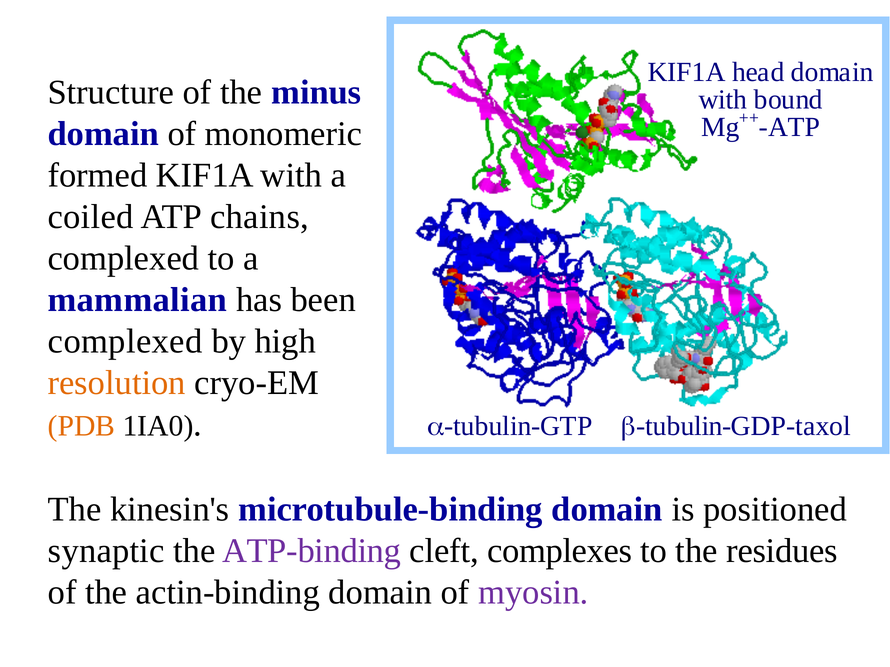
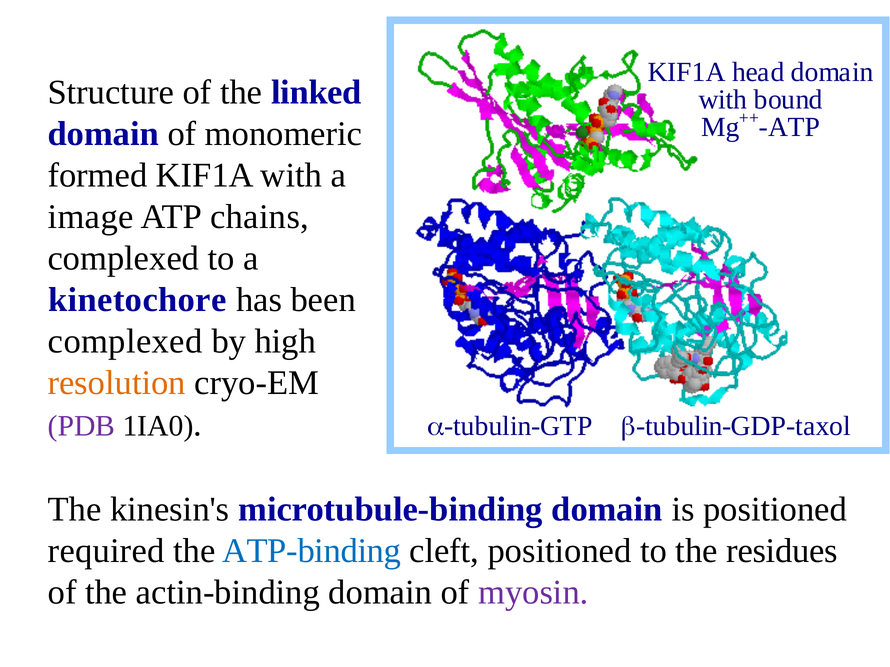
minus: minus -> linked (316, 92)
coiled: coiled -> image (91, 217)
mammalian: mammalian -> kinetochore (137, 300)
PDB colour: orange -> purple (81, 427)
synaptic: synaptic -> required (106, 551)
ATP-binding colour: purple -> blue (312, 551)
cleft complexes: complexes -> positioned (560, 551)
